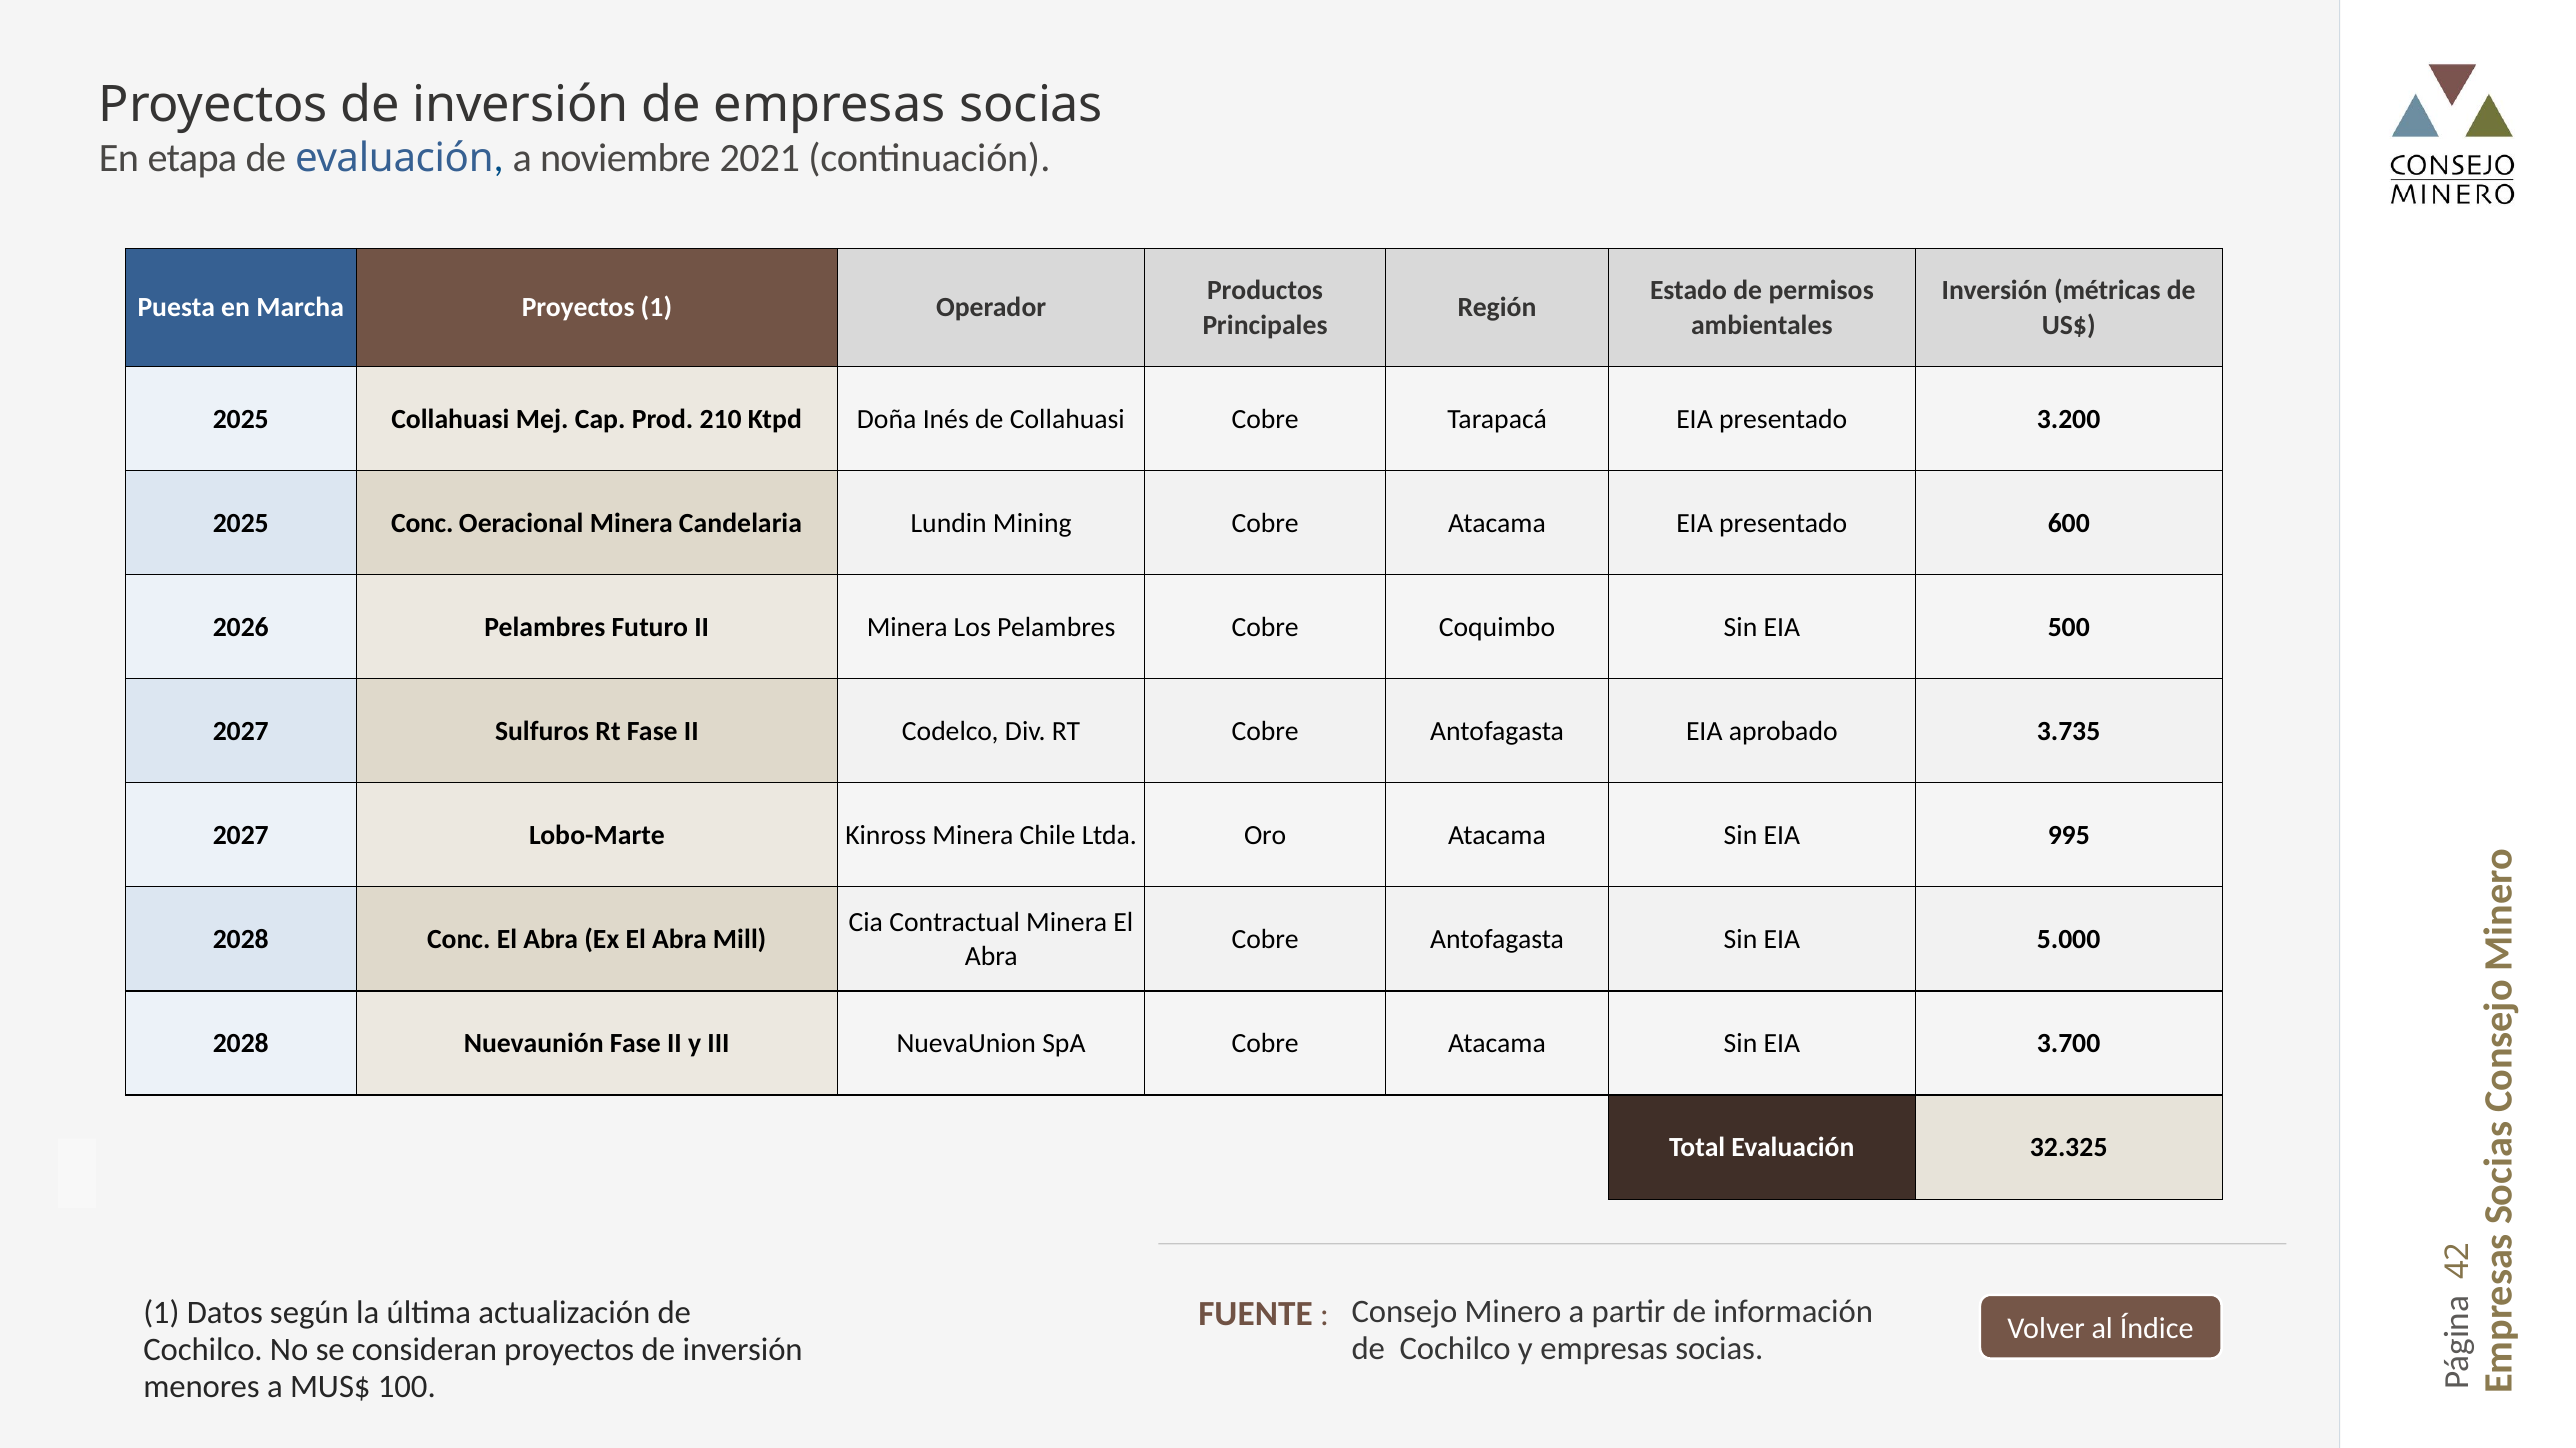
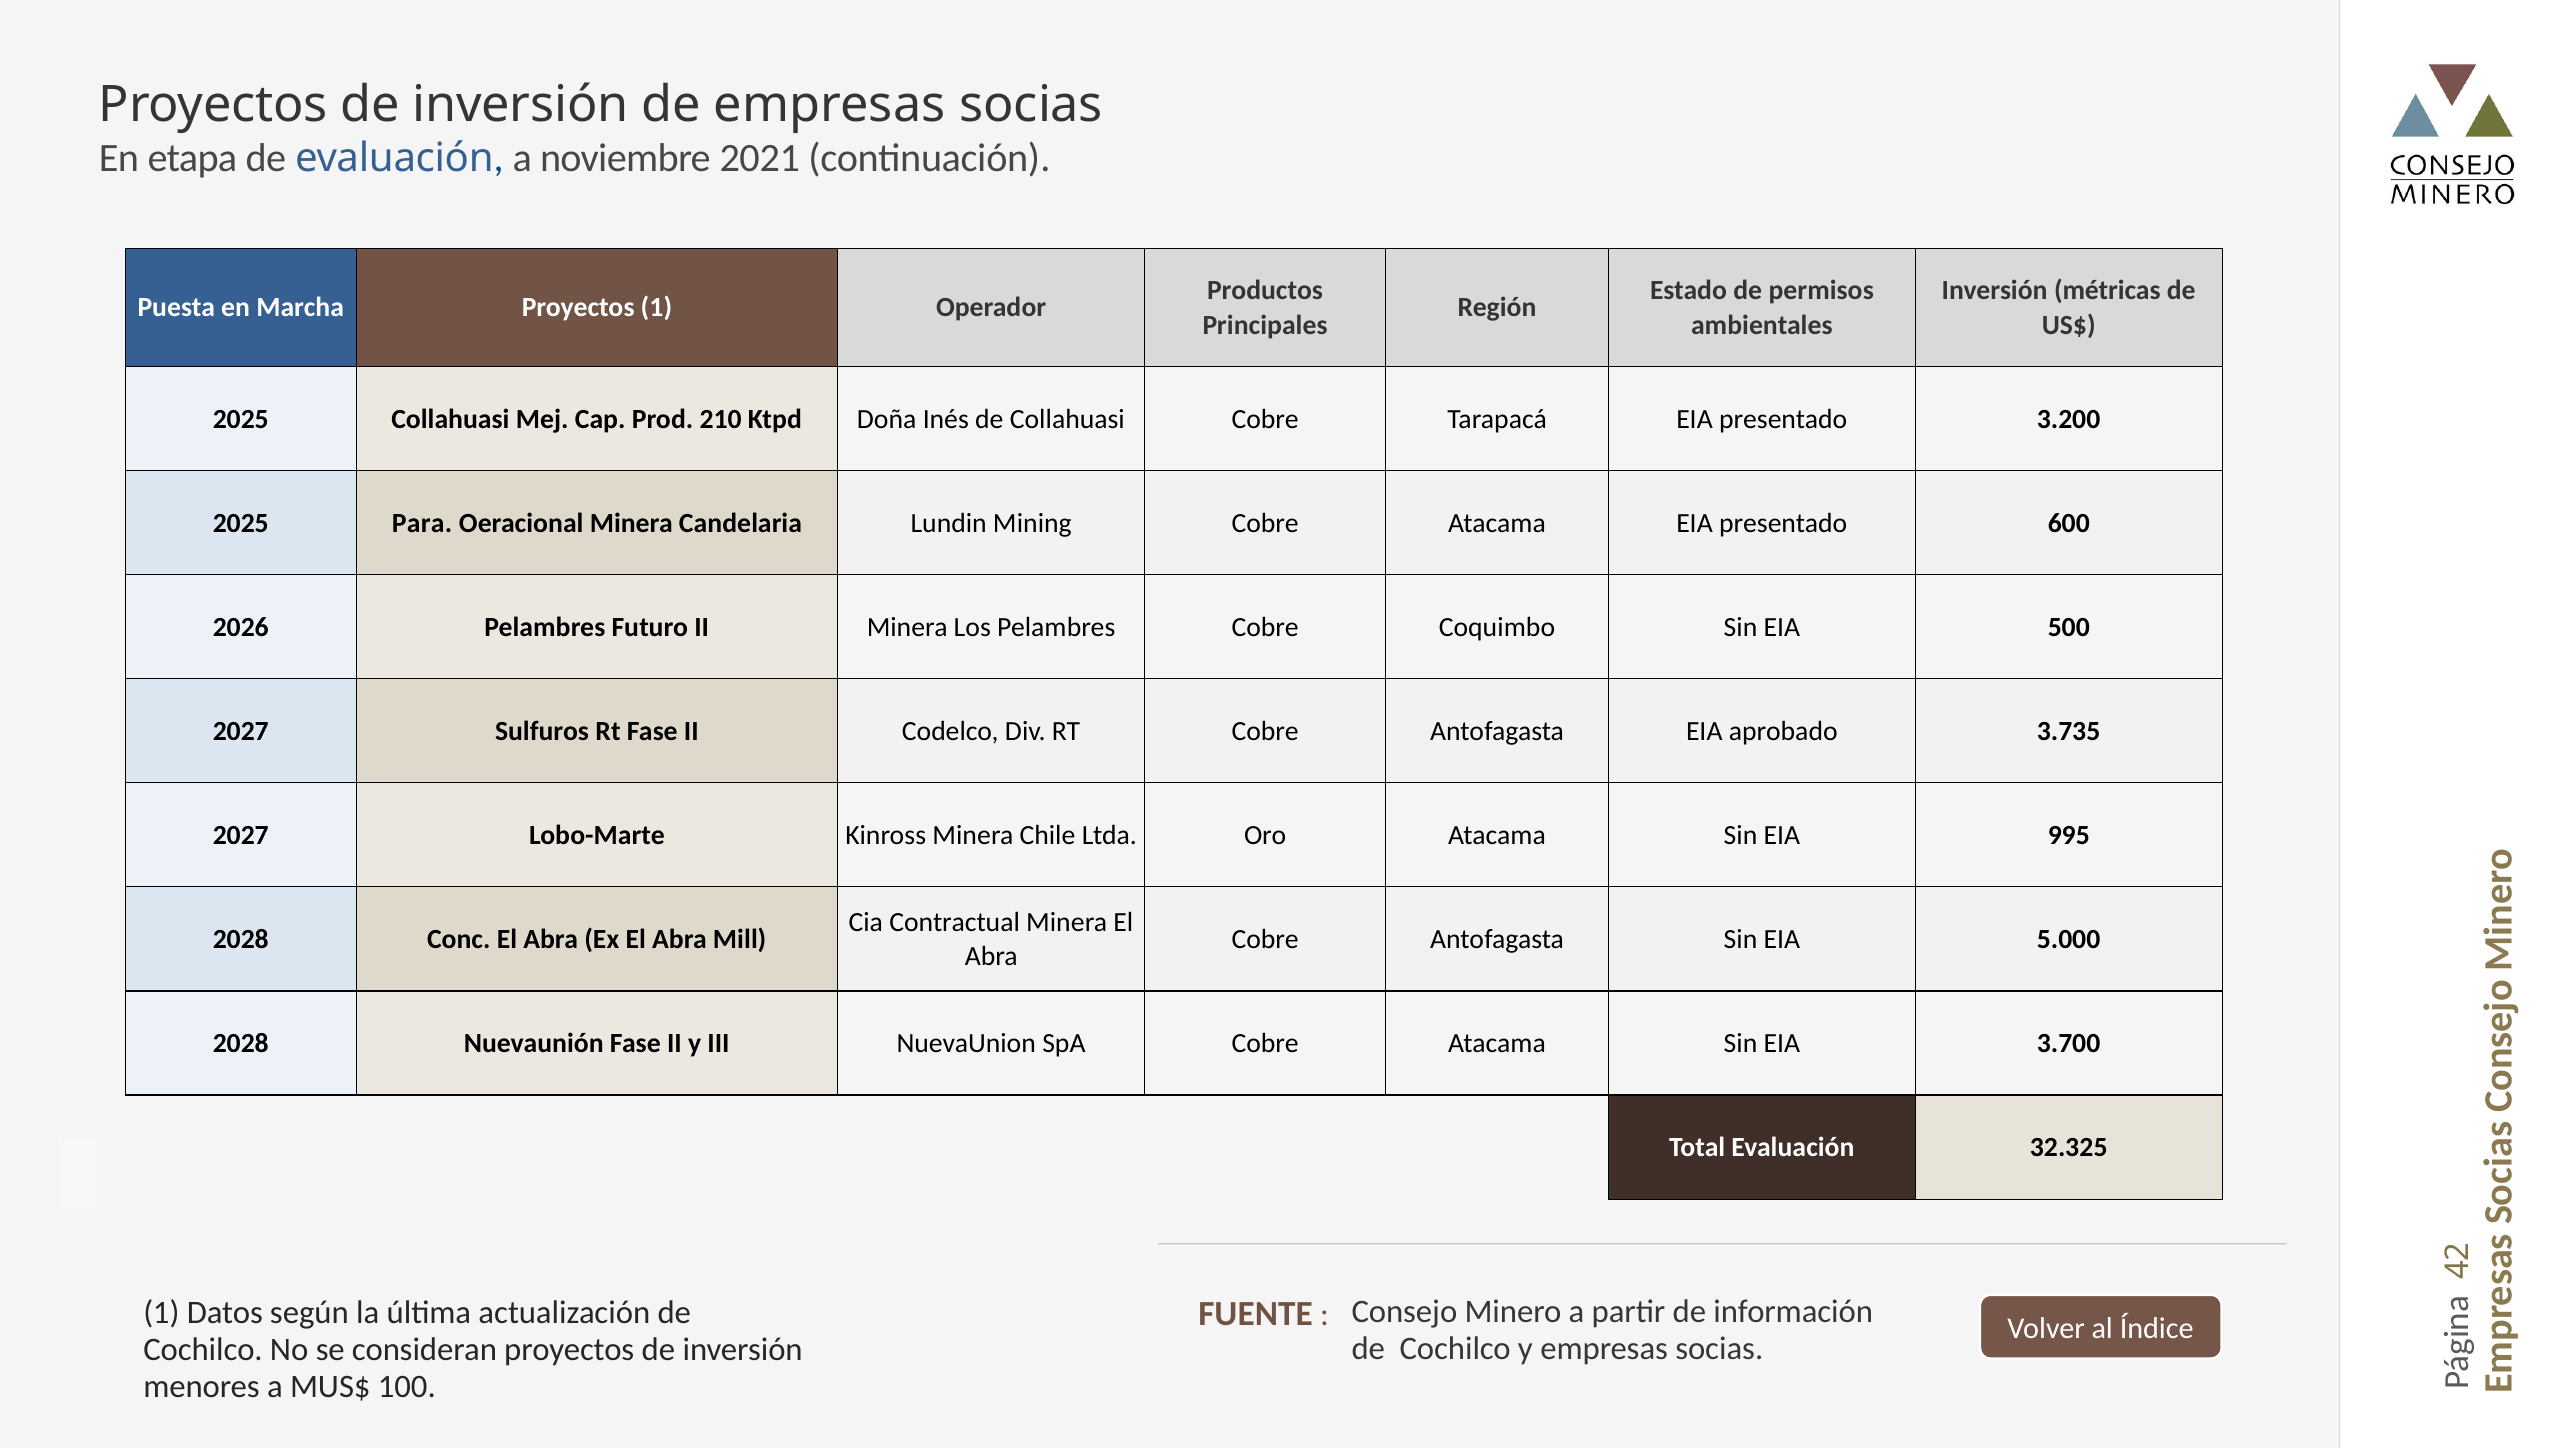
2025 Conc: Conc -> Para (422, 523)
